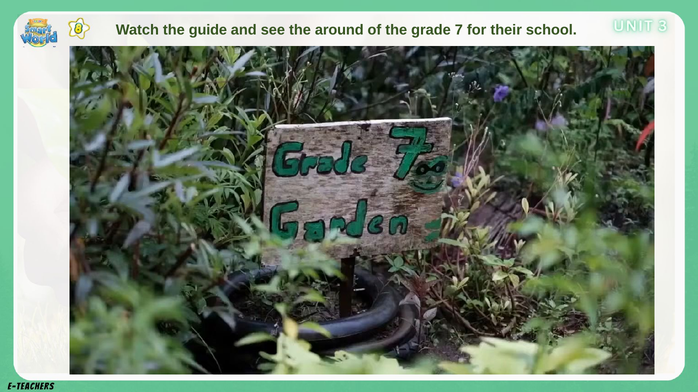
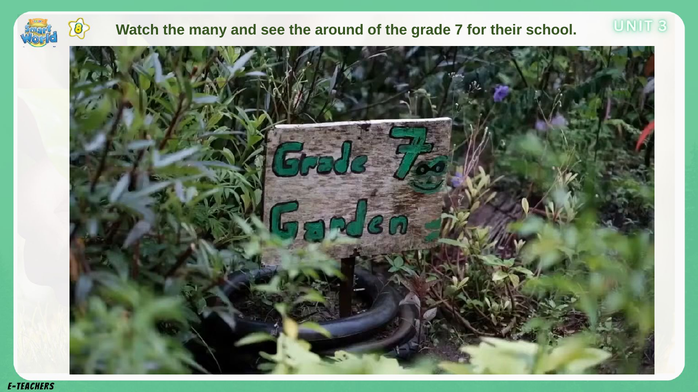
guide: guide -> many (208, 30)
